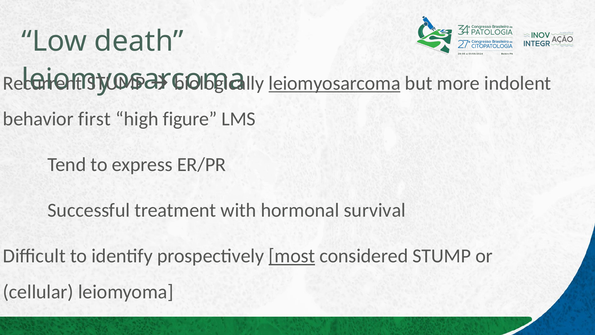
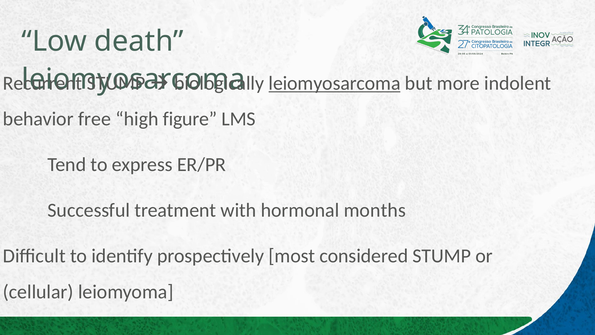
first: first -> free (95, 119)
survival: survival -> months (375, 210)
most underline: present -> none (292, 256)
